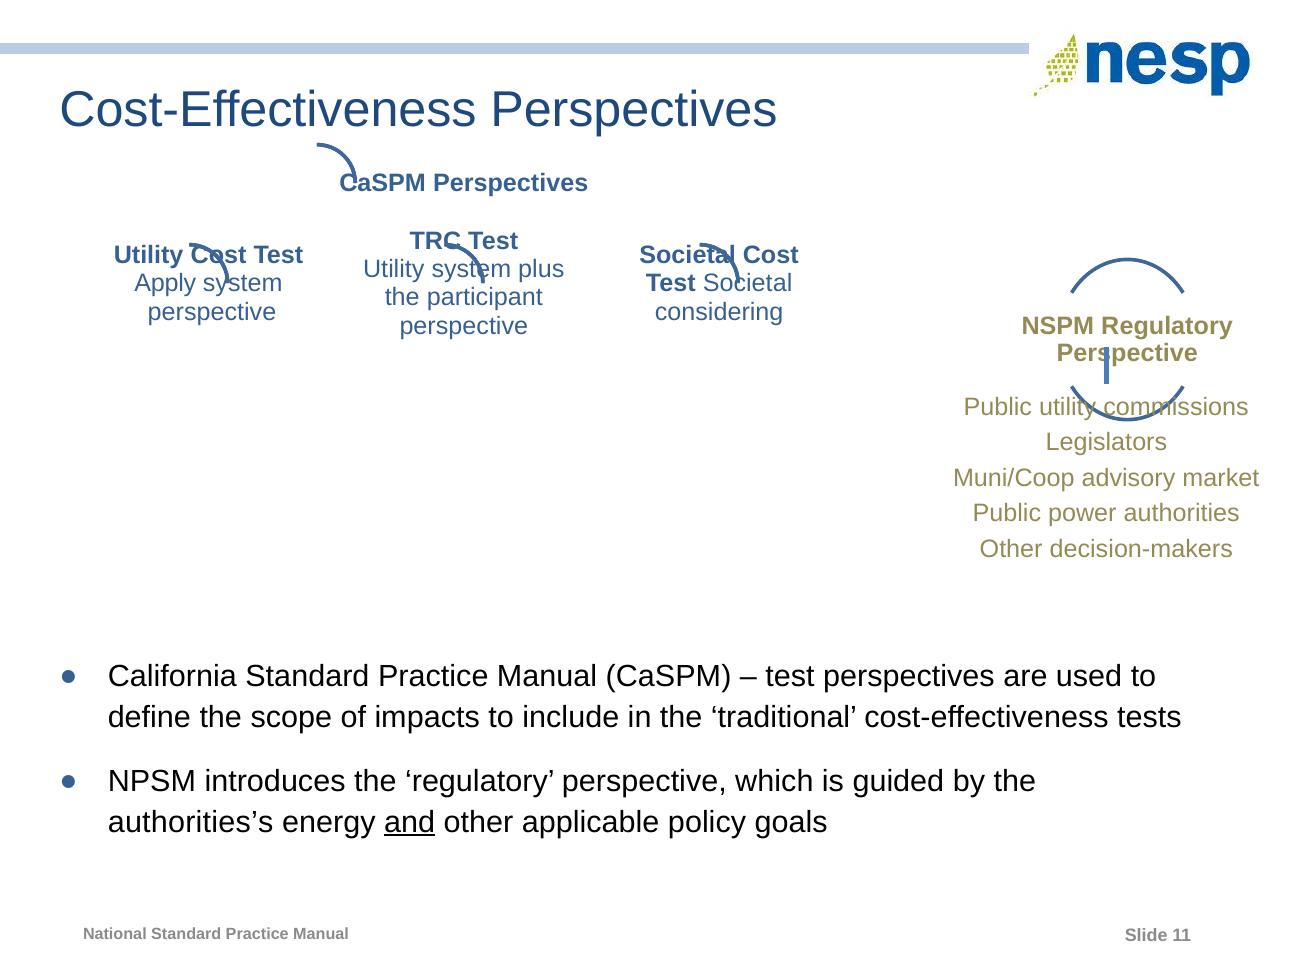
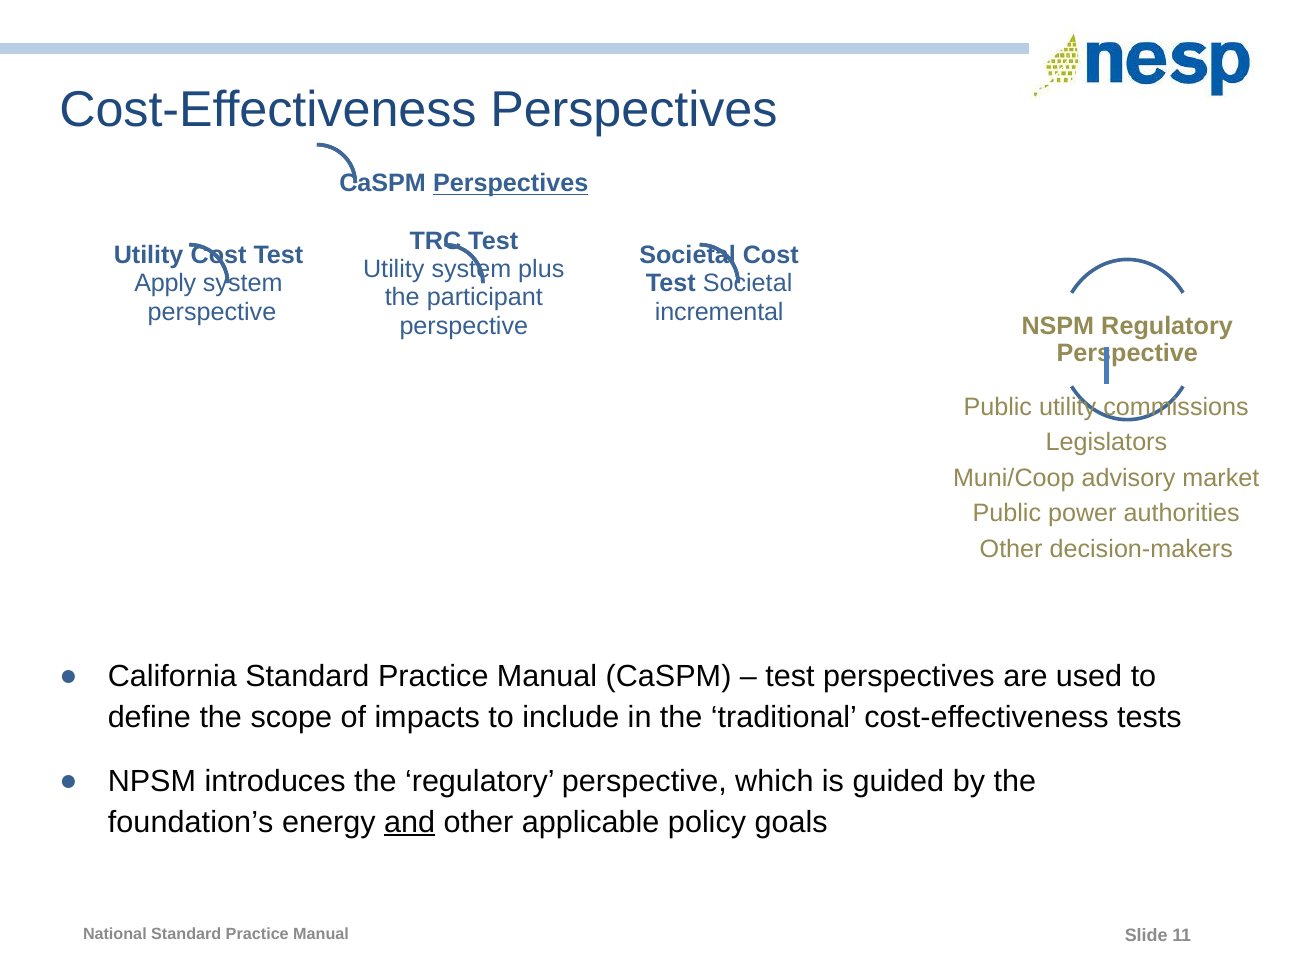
Perspectives underline: none -> present (511, 183)
considering: considering -> incremental (719, 312)
authorities’s: authorities’s -> foundation’s (191, 822)
